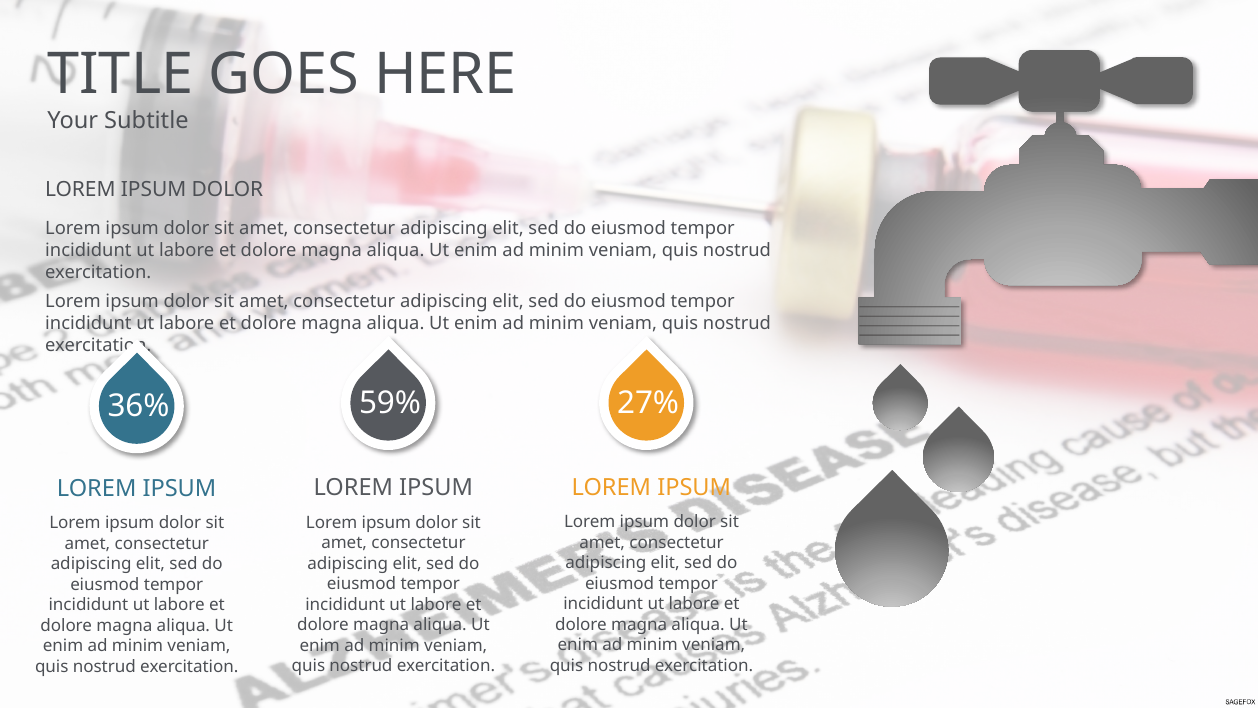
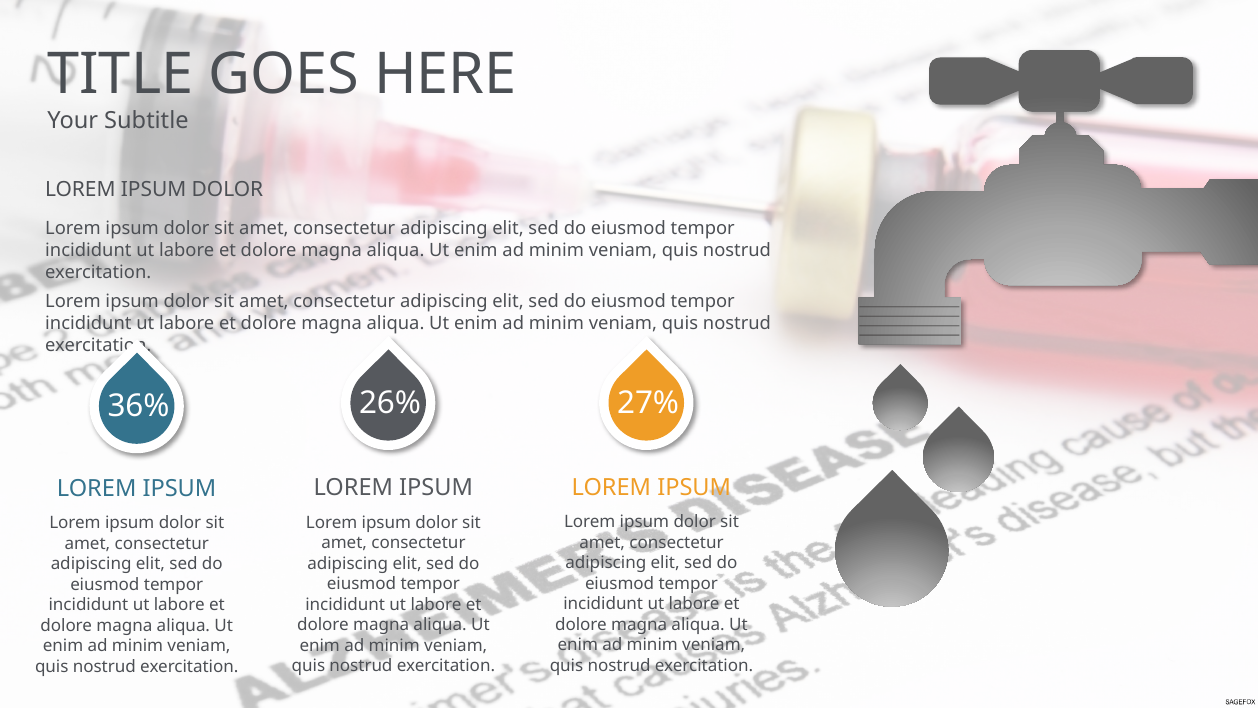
59%: 59% -> 26% (390, 403)
